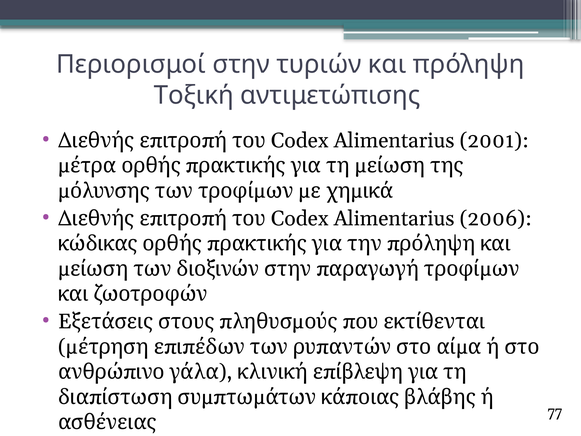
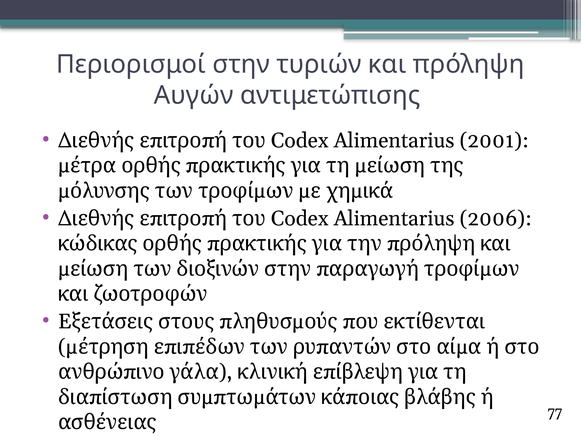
Τοξική: Τοξική -> Αυγών (194, 95)
